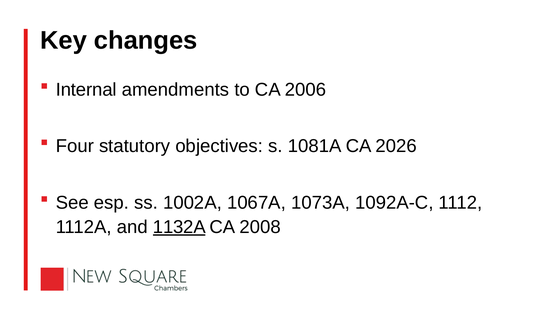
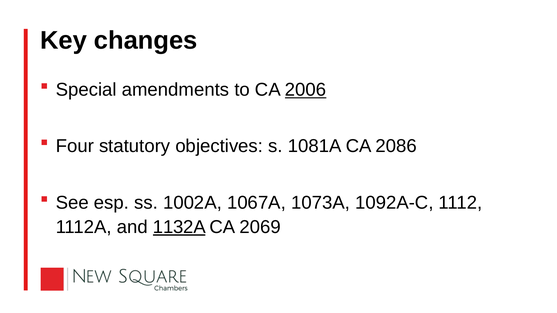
Internal: Internal -> Special (86, 90)
2006 underline: none -> present (306, 90)
2026: 2026 -> 2086 (396, 146)
2008: 2008 -> 2069 (260, 227)
